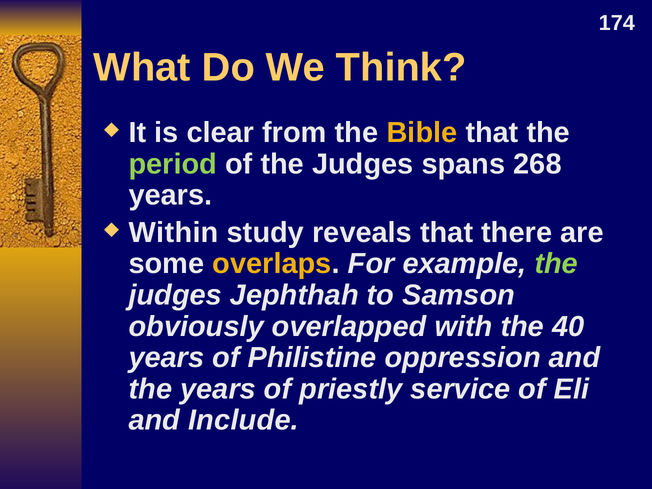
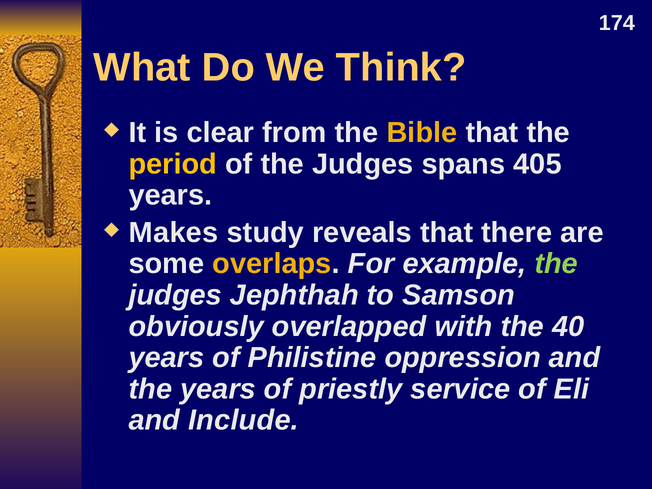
period colour: light green -> yellow (173, 164)
268: 268 -> 405 (538, 164)
Within: Within -> Makes (174, 233)
